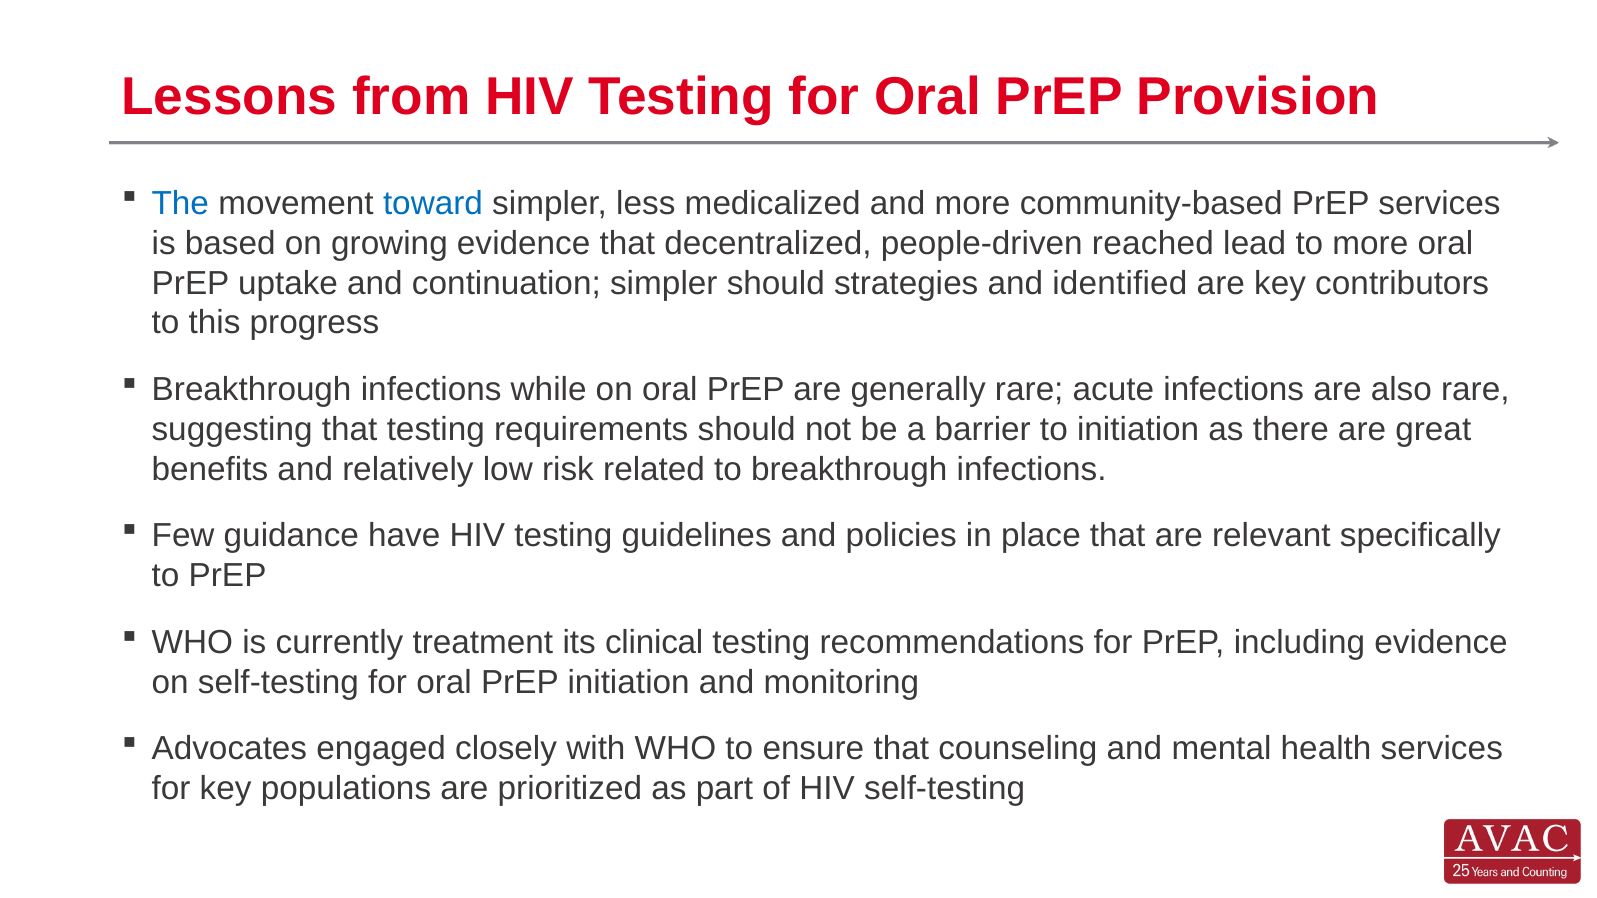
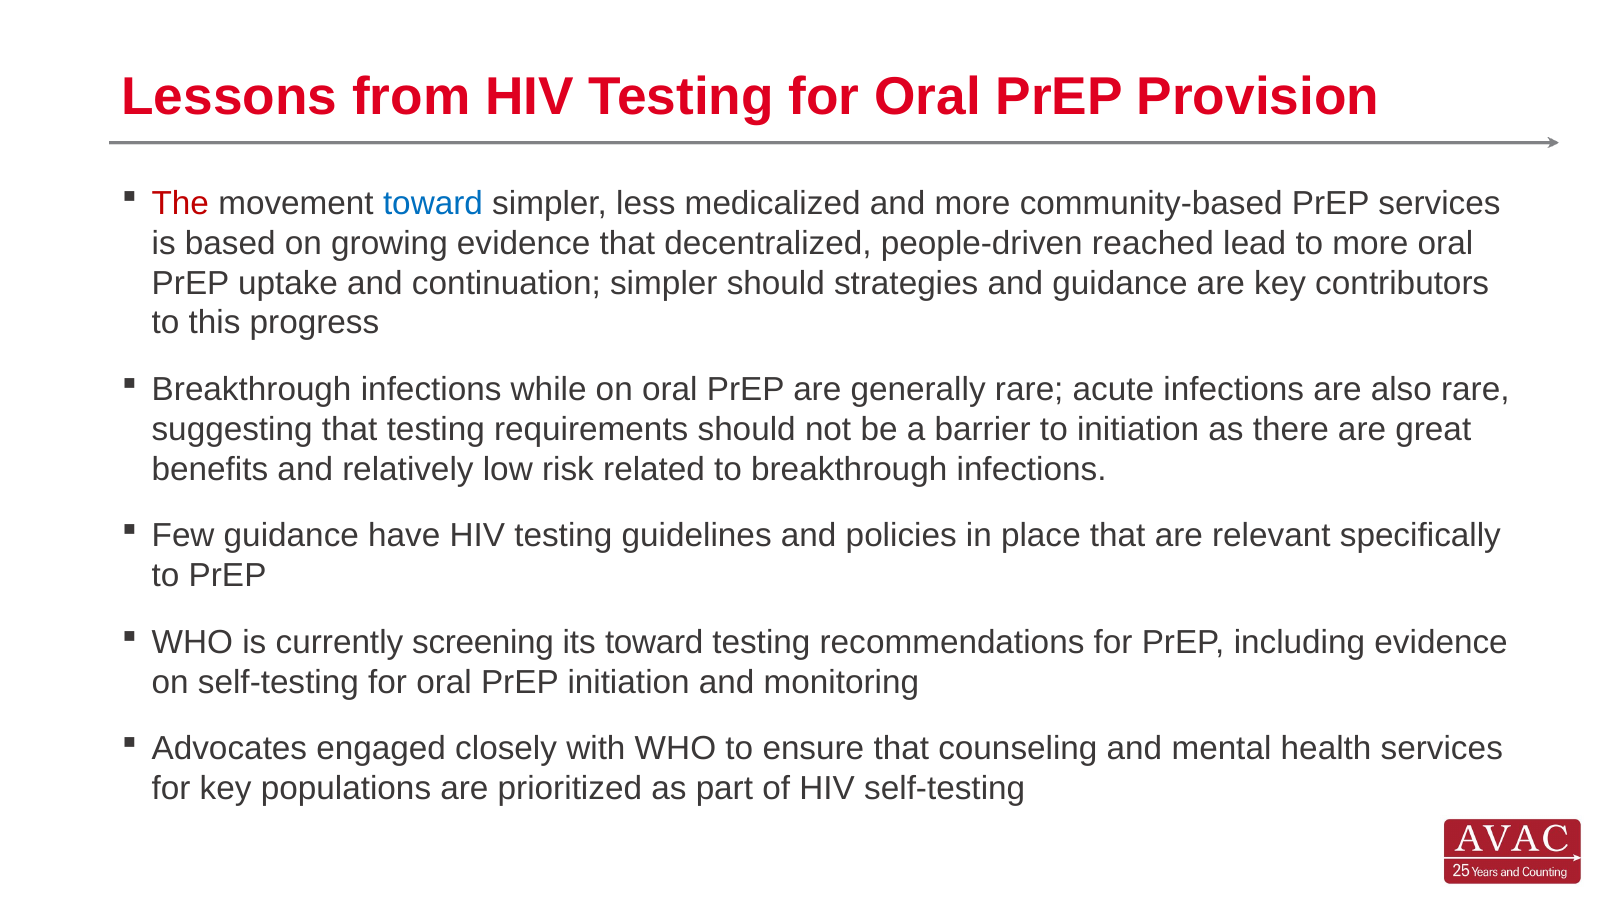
The colour: blue -> red (180, 203)
and identified: identified -> guidance (1120, 283)
treatment: treatment -> screening (483, 643)
its clinical: clinical -> toward (654, 643)
